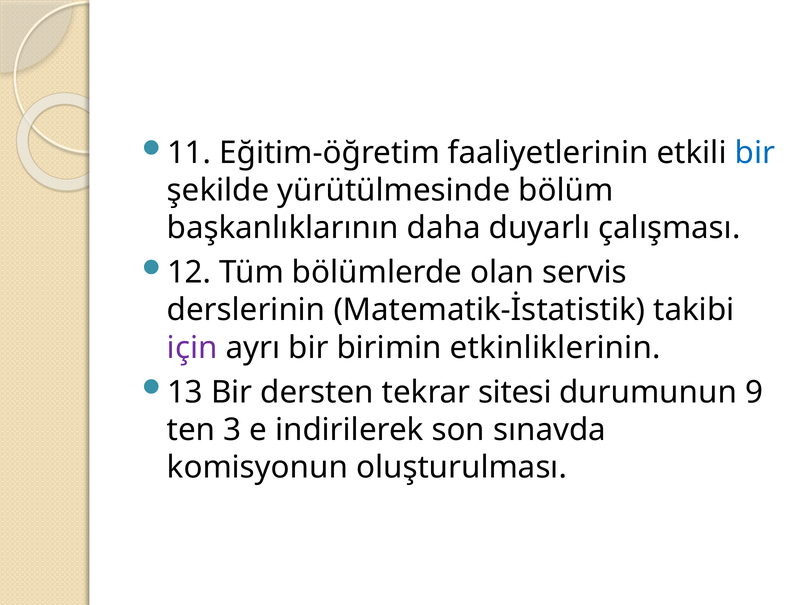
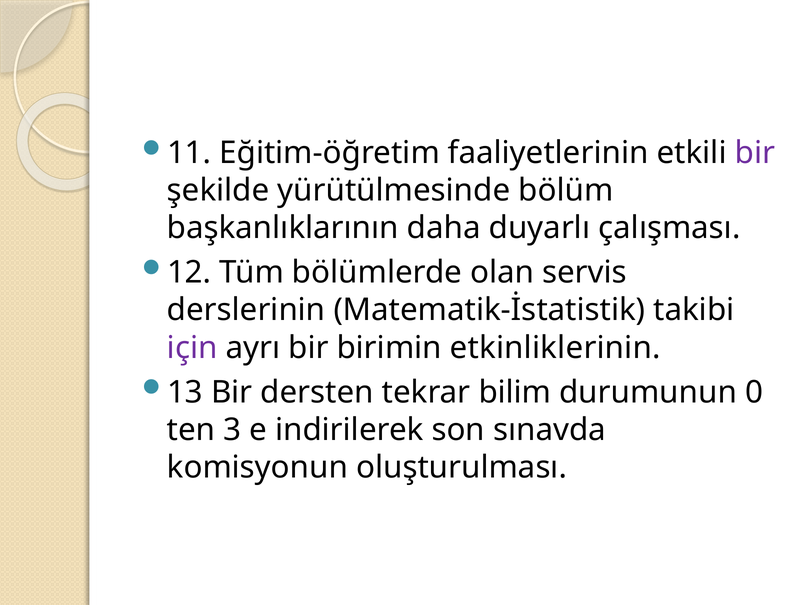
bir colour: blue -> purple (755, 153)
sitesi: sitesi -> bilim (515, 392)
9: 9 -> 0 (754, 392)
